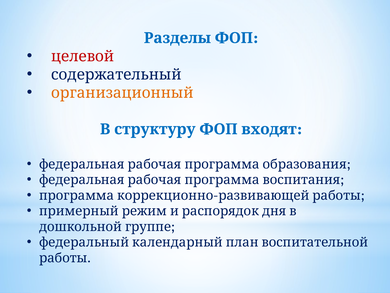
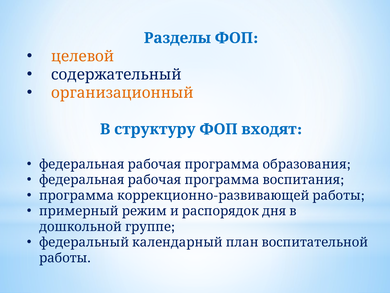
целевой colour: red -> orange (83, 56)
